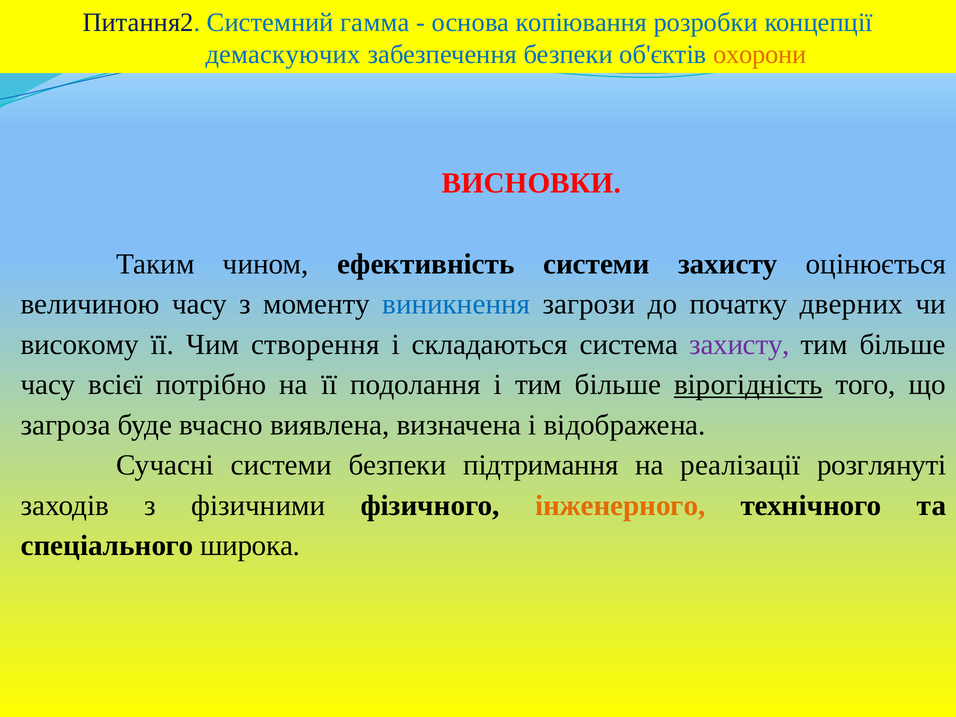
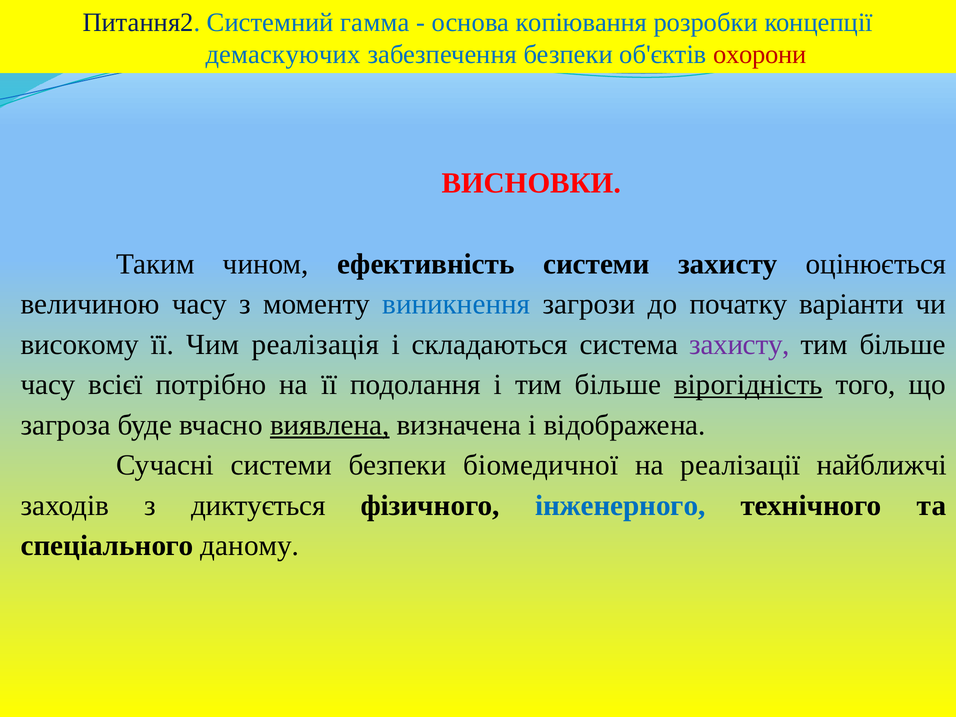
охорони colour: orange -> red (760, 54)
дверних: дверних -> варіанти (852, 304)
створення: створення -> реалізація (315, 344)
виявлена underline: none -> present (330, 425)
підтримання: підтримання -> біомедичної (541, 465)
розглянуті: розглянуті -> найближчі (882, 465)
фізичними: фізичними -> диктується (258, 506)
інженерного colour: orange -> blue (620, 506)
широка: широка -> даному (250, 546)
